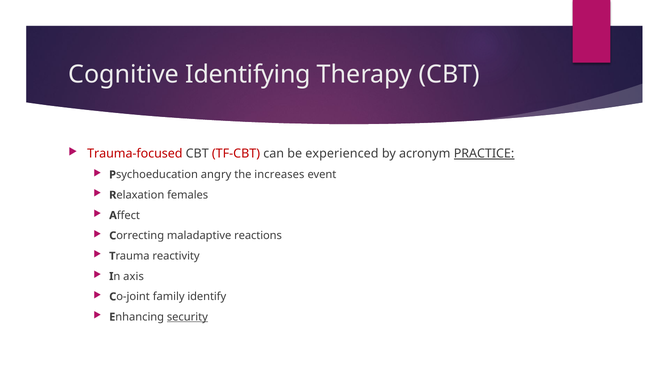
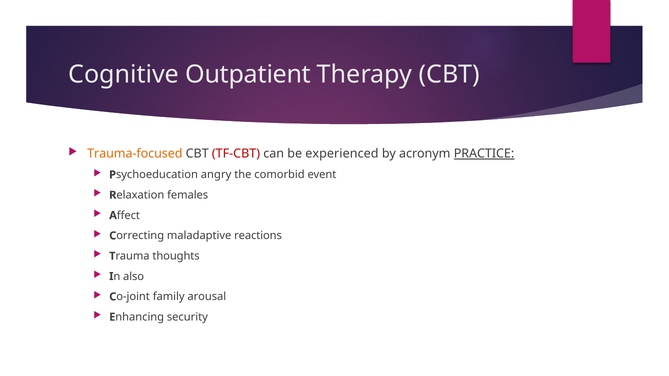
Identifying: Identifying -> Outpatient (248, 75)
Trauma-focused colour: red -> orange (135, 154)
increases: increases -> comorbid (279, 175)
reactivity: reactivity -> thoughts (176, 256)
axis: axis -> also (134, 277)
identify: identify -> arousal (207, 297)
security underline: present -> none (187, 317)
